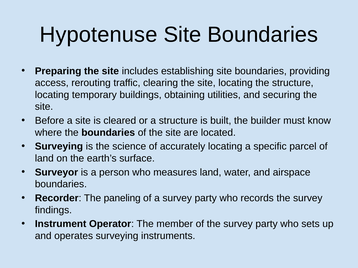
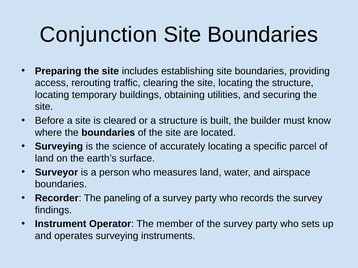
Hypotenuse: Hypotenuse -> Conjunction (98, 35)
